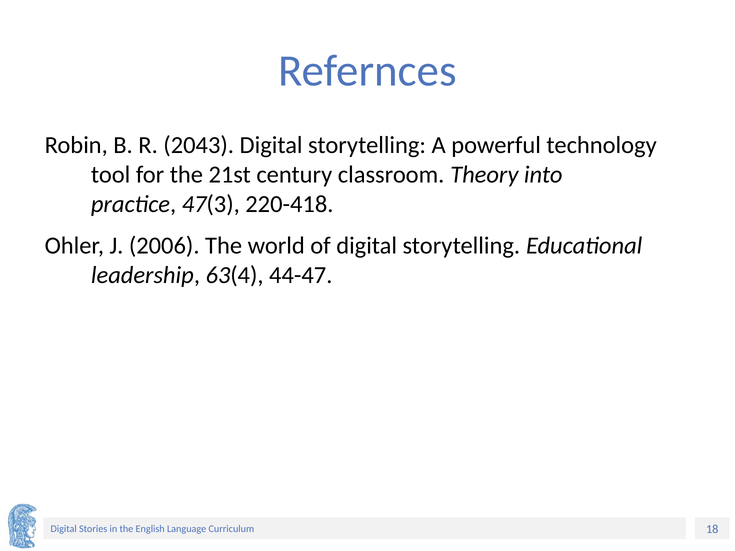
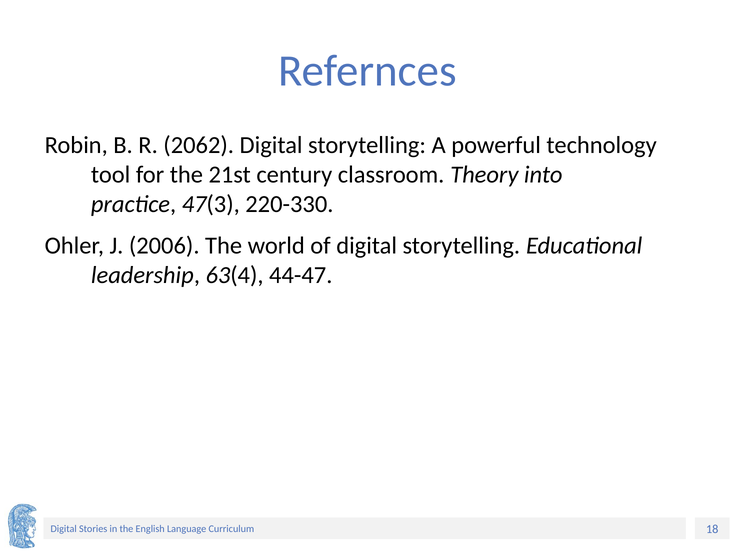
2043: 2043 -> 2062 (199, 145)
220-418: 220-418 -> 220-330 (289, 204)
